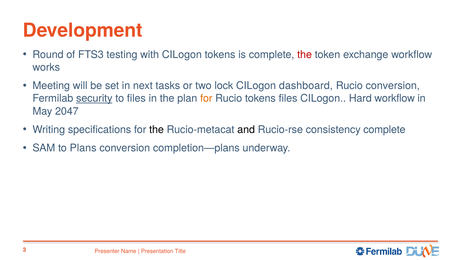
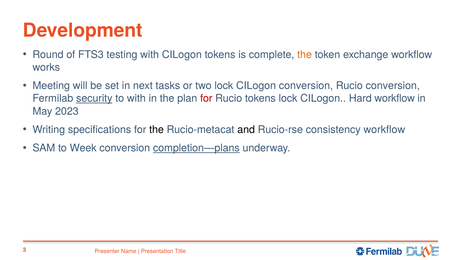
the colour: red -> orange (305, 54)
CILogon dashboard: dashboard -> conversion (306, 86)
to files: files -> with (136, 98)
for colour: orange -> red (206, 98)
tokens files: files -> lock (288, 98)
2047: 2047 -> 2023 (67, 111)
consistency complete: complete -> workflow (384, 129)
Plans: Plans -> Week (83, 148)
completion—plans underline: none -> present (196, 148)
